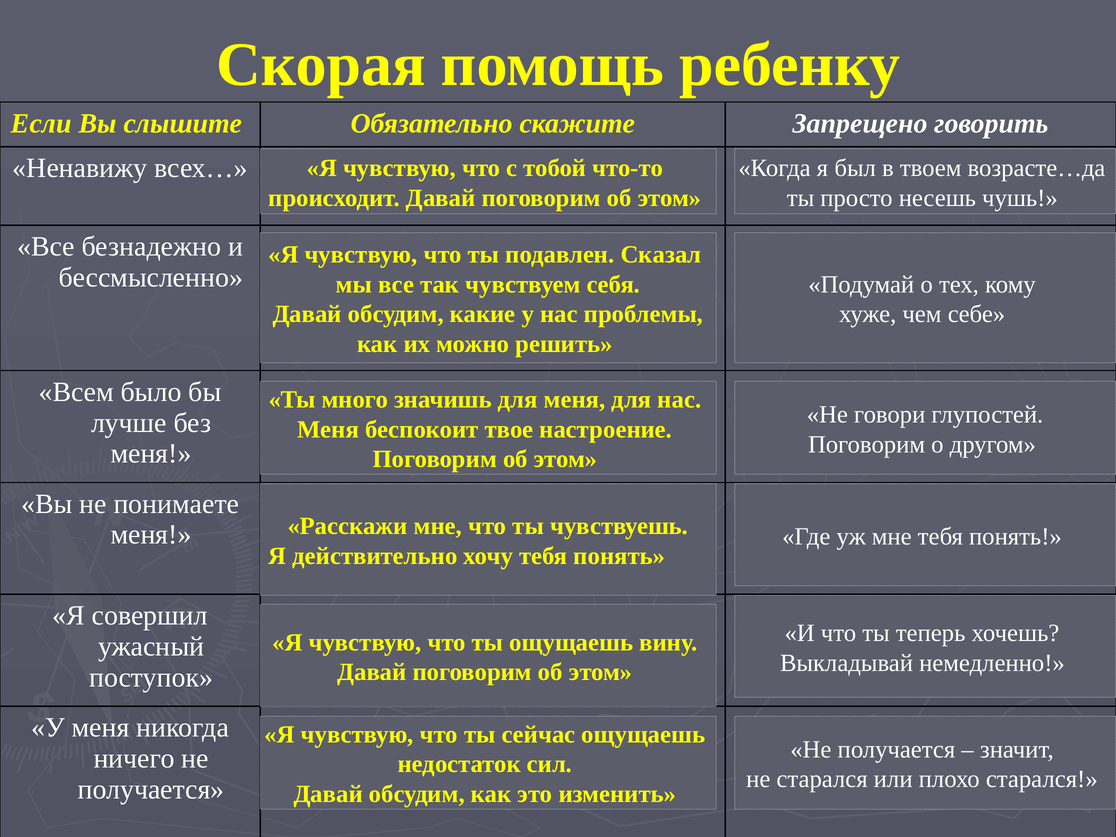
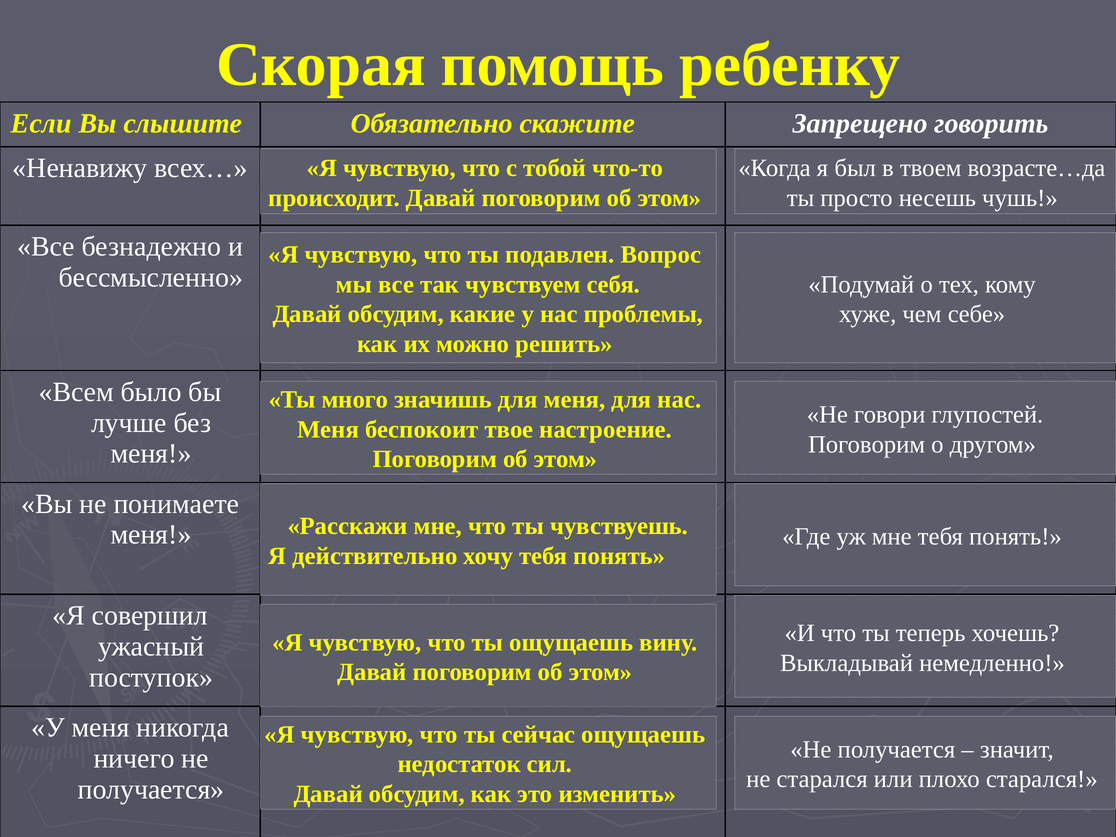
Сказал: Сказал -> Вопрос (661, 255)
